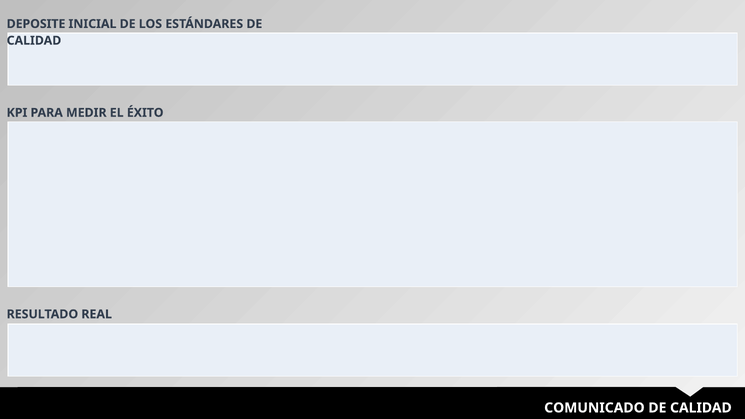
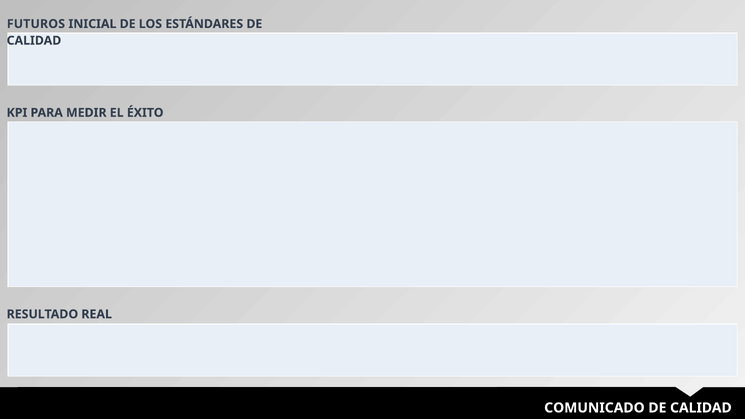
DEPOSITE: DEPOSITE -> FUTUROS (36, 24)
